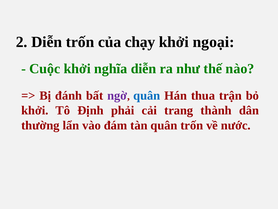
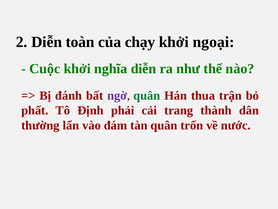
Diễn trốn: trốn -> toàn (80, 42)
quân colour: blue -> green (147, 95)
khởi: khởi -> phất (35, 110)
